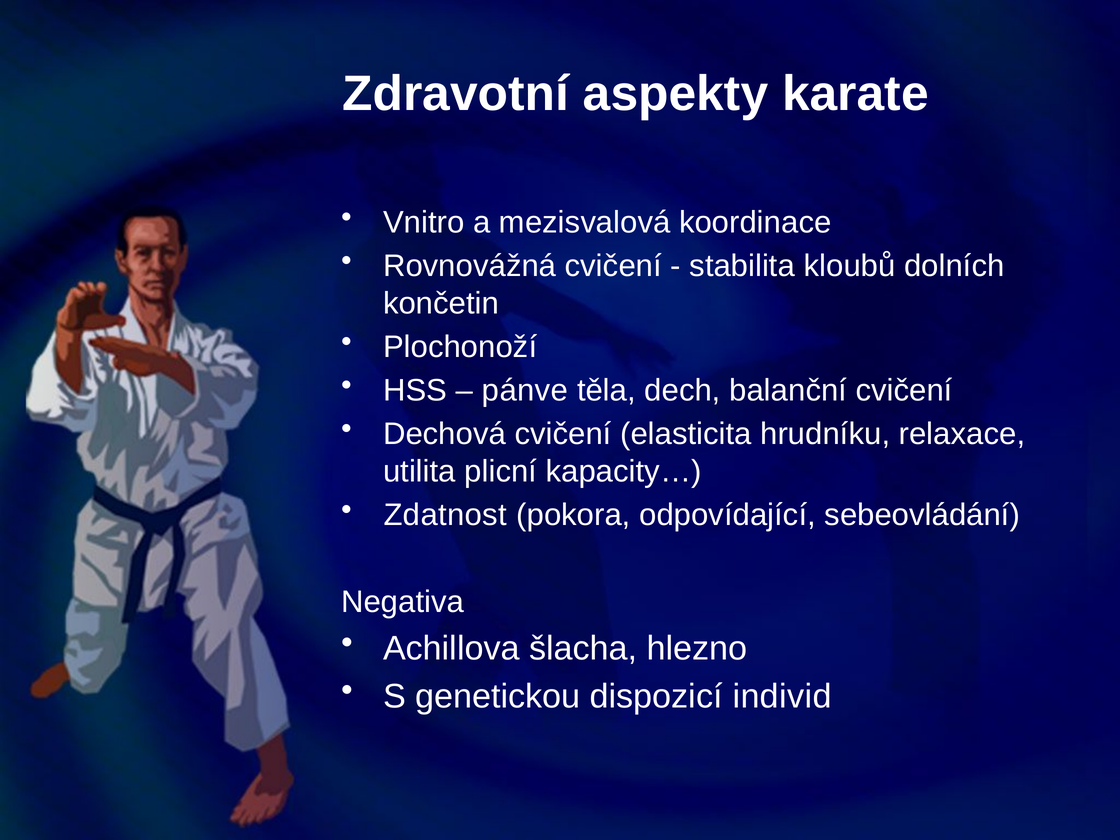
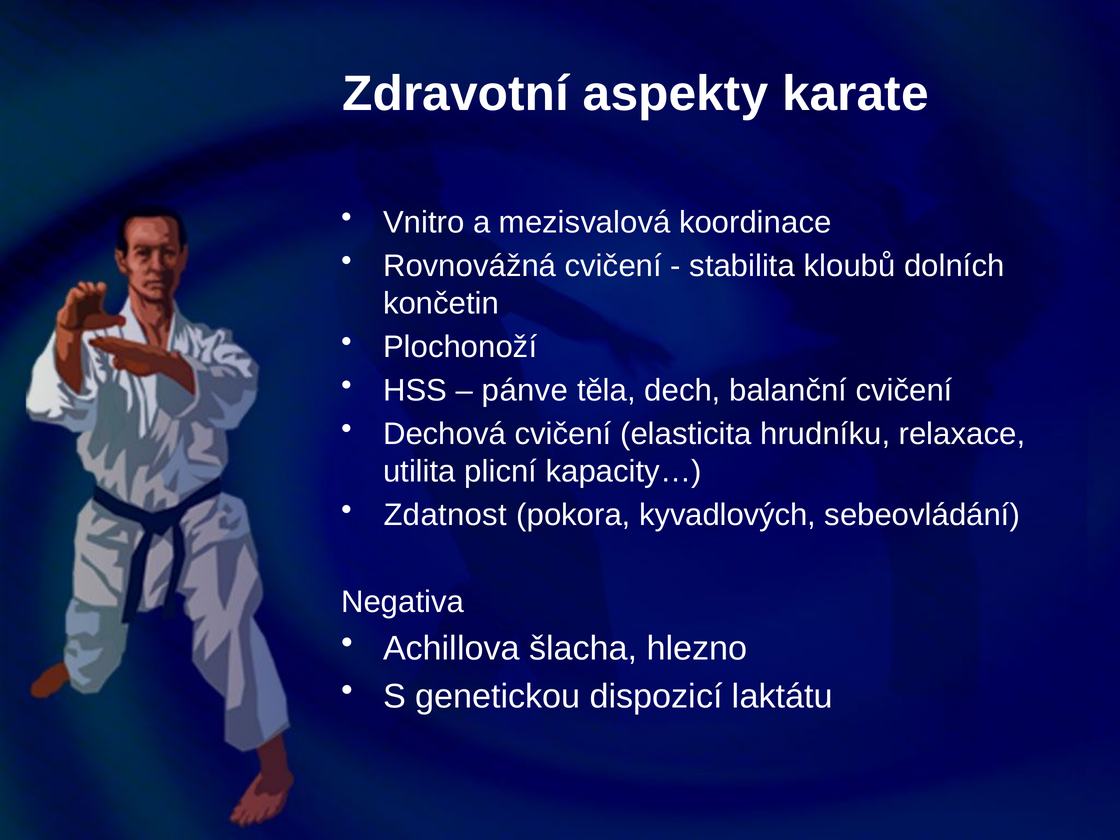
odpovídající: odpovídající -> kyvadlových (728, 515)
individ: individ -> laktátu (782, 696)
